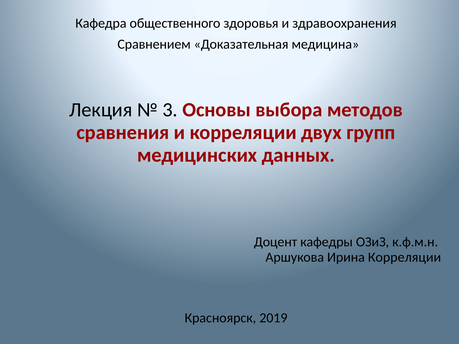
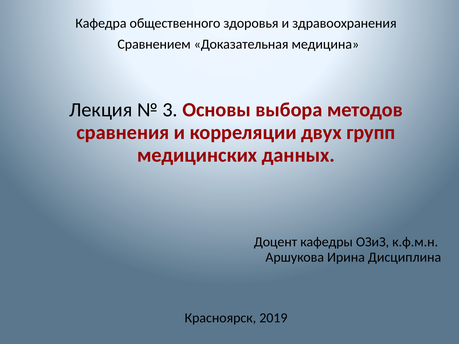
Ирина Корреляции: Корреляции -> Дисциплина (405, 257)
